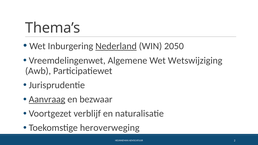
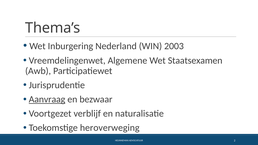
Nederland underline: present -> none (116, 46)
2050: 2050 -> 2003 (174, 46)
Wetswijziging: Wetswijziging -> Staatsexamen (195, 61)
